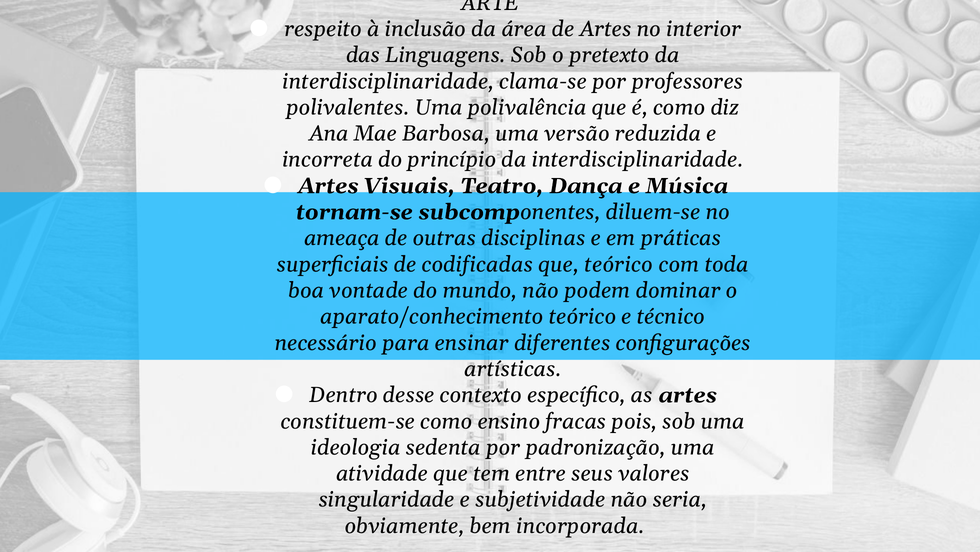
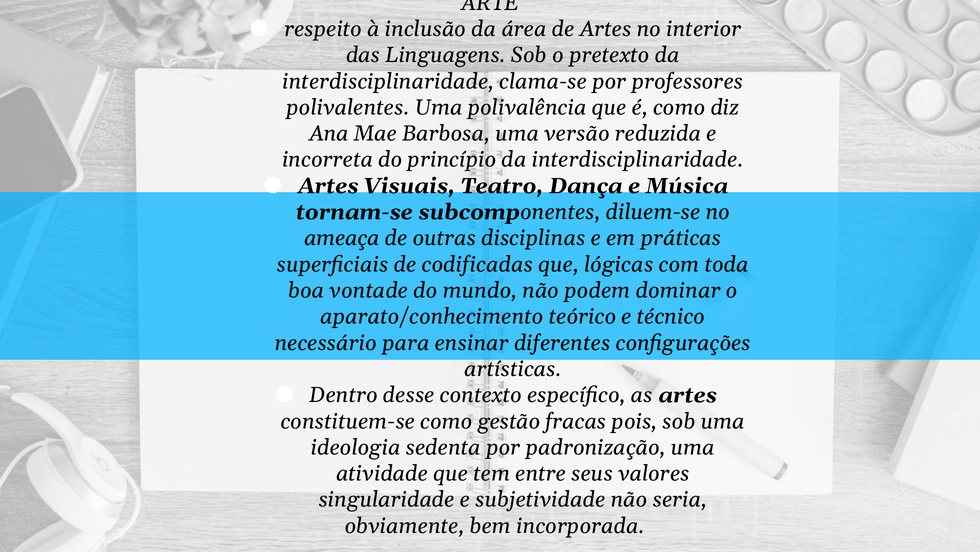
que teórico: teórico -> lógicas (619, 264)
ensino: ensino -> gestão (509, 421)
